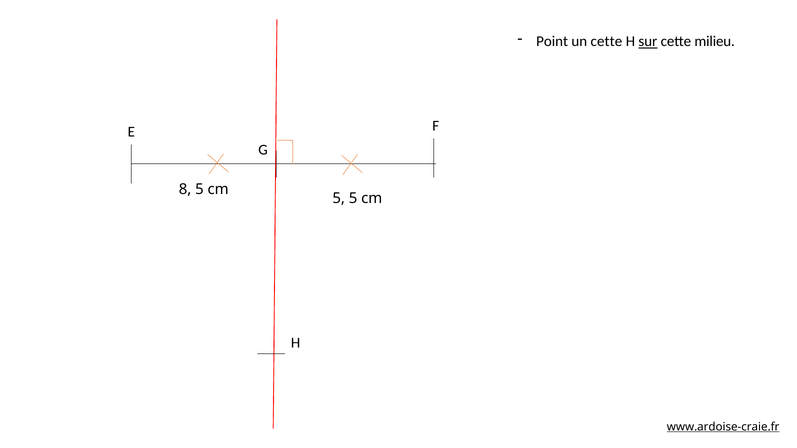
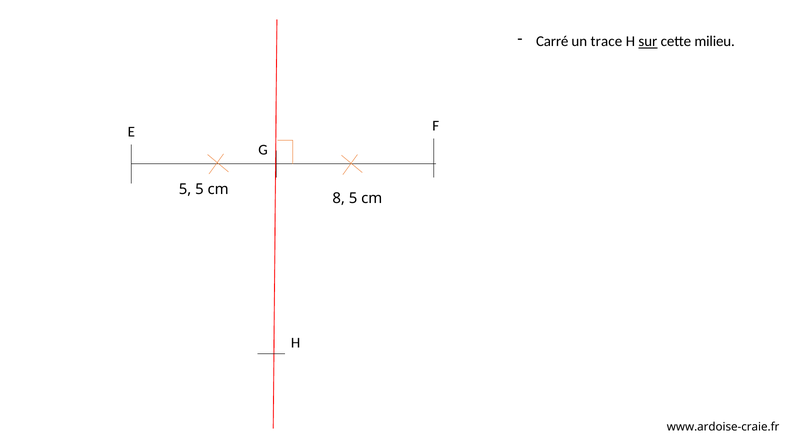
Point: Point -> Carré (552, 42)
un cette: cette -> trace (606, 42)
8: 8 -> 5 (185, 189)
5: 5 -> 8 (339, 198)
www.ardoise-craie.fr underline: present -> none (723, 427)
